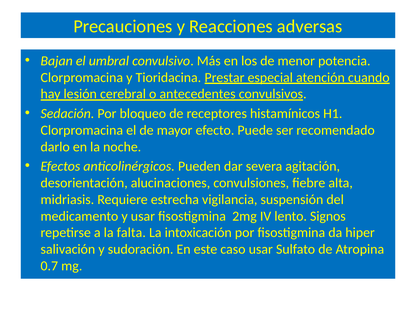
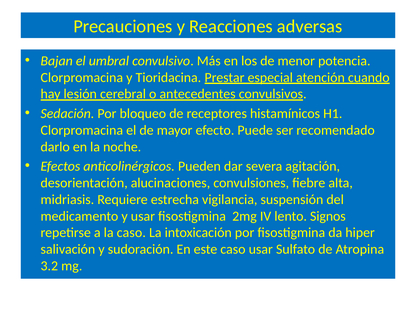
la falta: falta -> caso (131, 233)
0.7: 0.7 -> 3.2 (49, 266)
